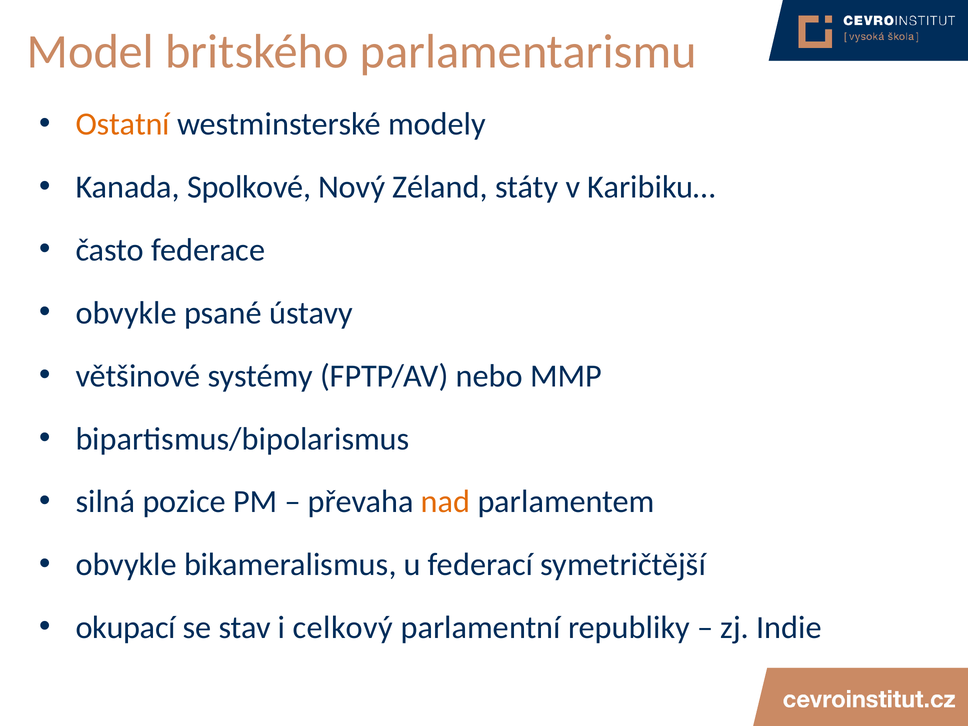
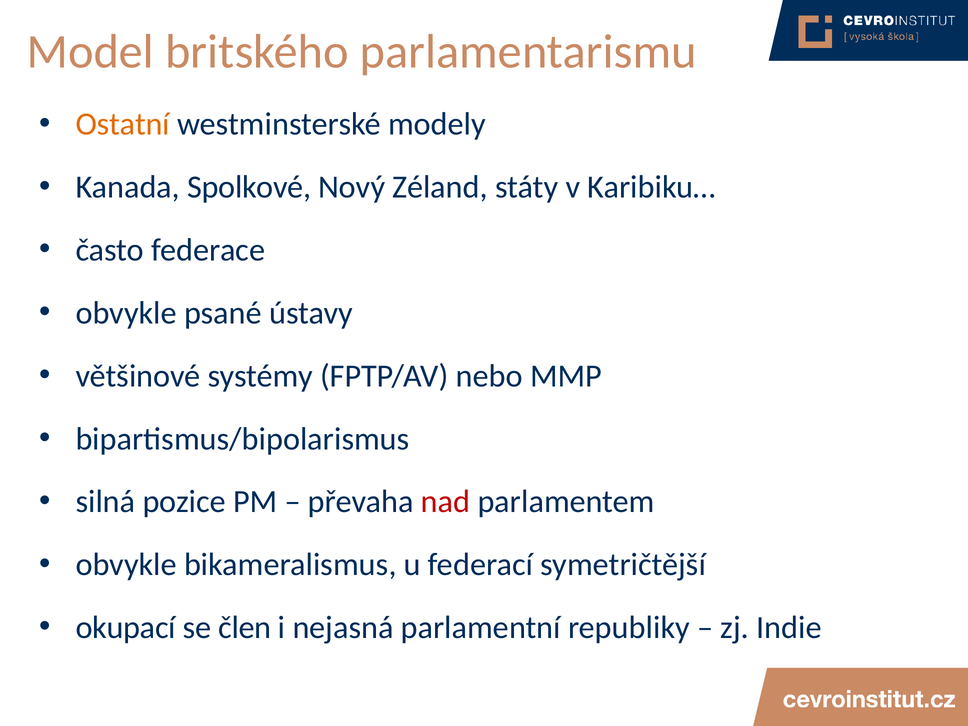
nad colour: orange -> red (446, 502)
stav: stav -> člen (245, 628)
celkový: celkový -> nejasná (343, 628)
